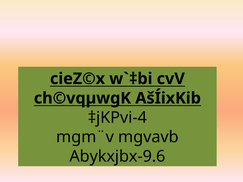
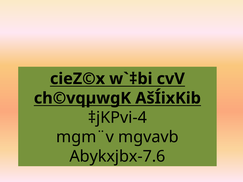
Abykxjbx-9.6: Abykxjbx-9.6 -> Abykxjbx-7.6 (117, 157)
